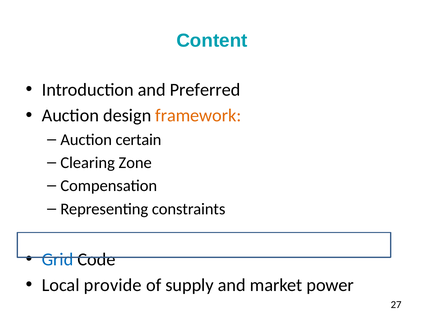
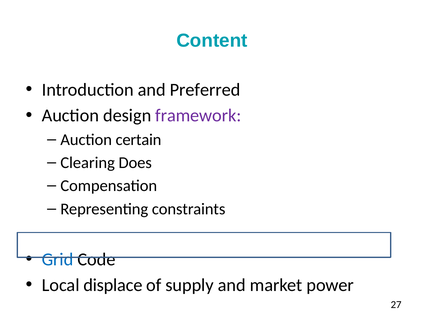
framework colour: orange -> purple (198, 116)
Zone: Zone -> Does (135, 163)
provide: provide -> displace (113, 285)
